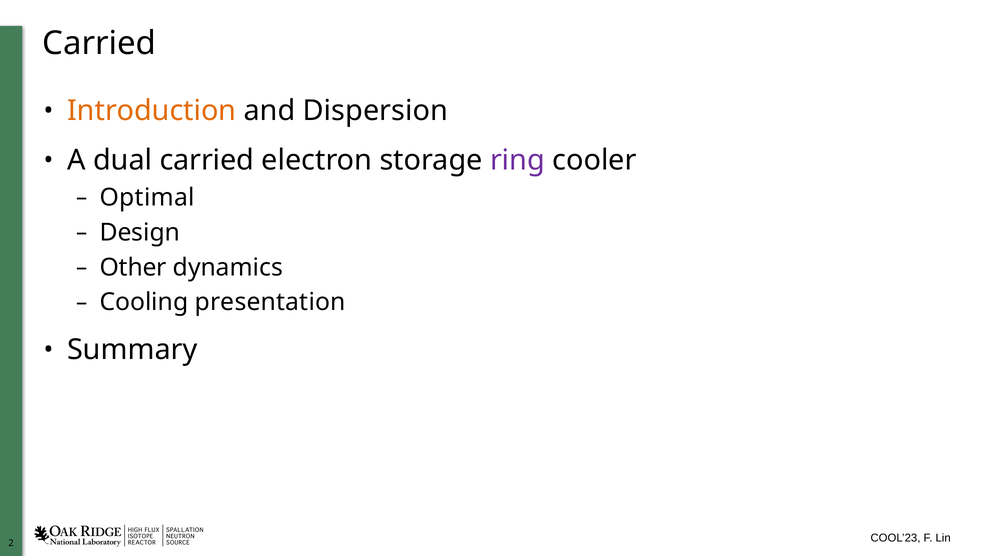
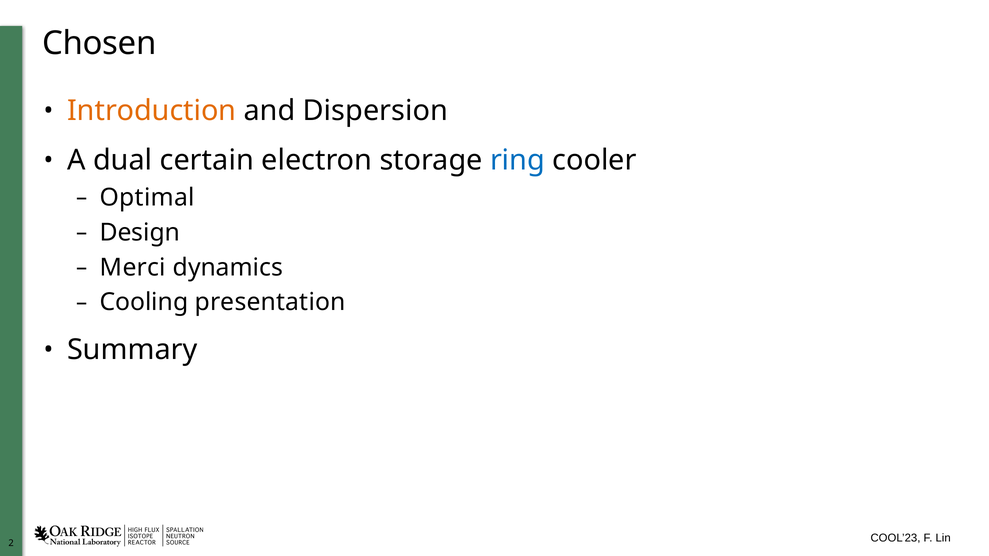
Carried: Carried -> Chosen (99, 44)
dual carried: carried -> certain (207, 161)
ring colour: purple -> blue (518, 161)
Other: Other -> Merci (133, 268)
